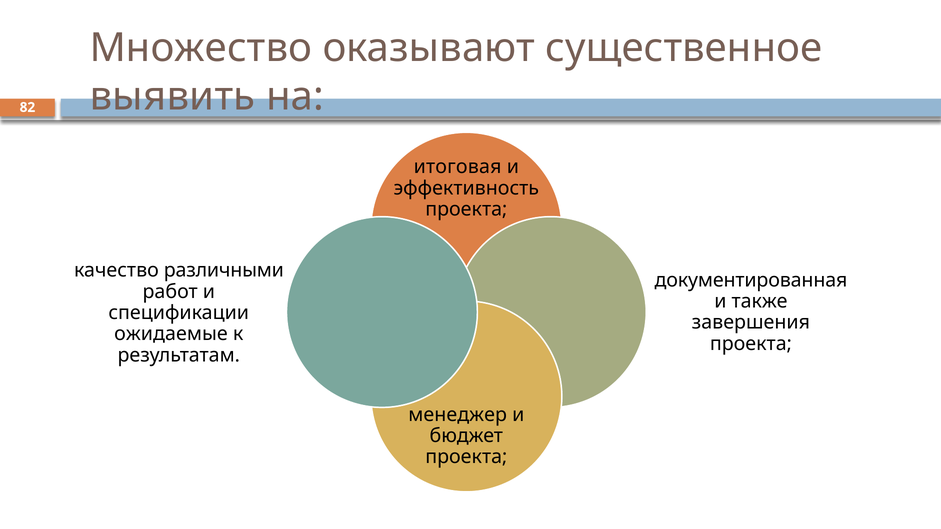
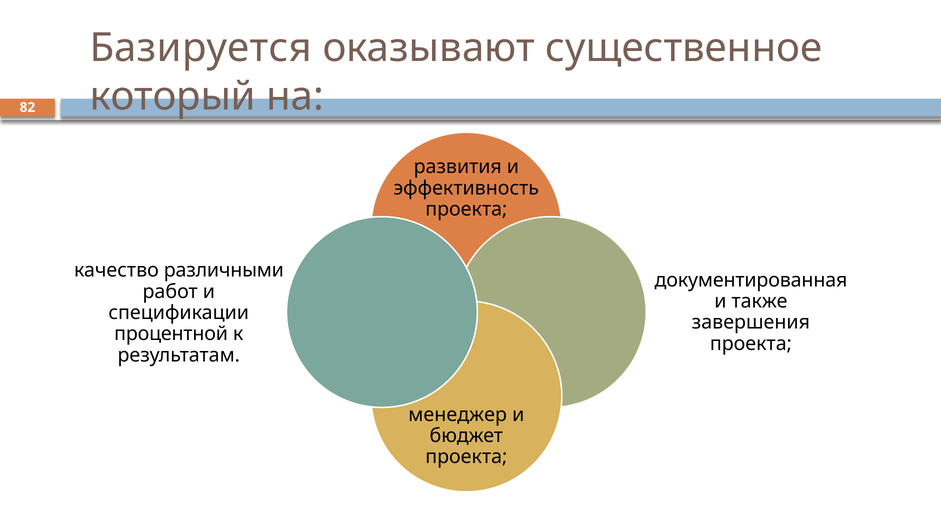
Множество: Множество -> Базируется (201, 48)
выявить: выявить -> который (173, 96)
итоговая: итоговая -> развития (458, 167)
ожидаемые: ожидаемые -> процентной (171, 334)
